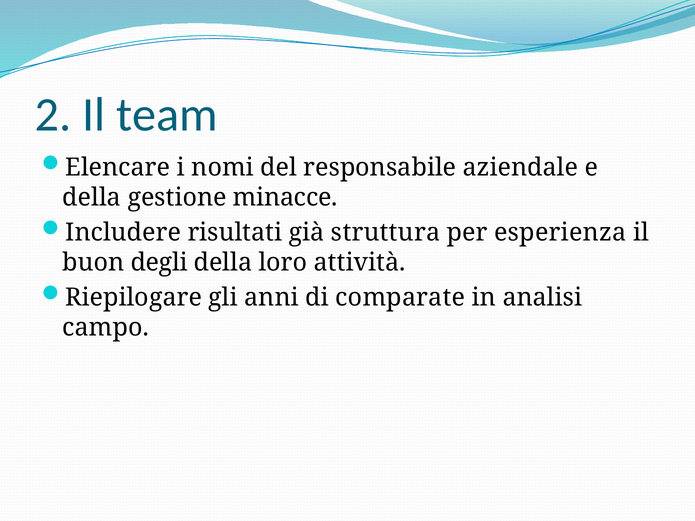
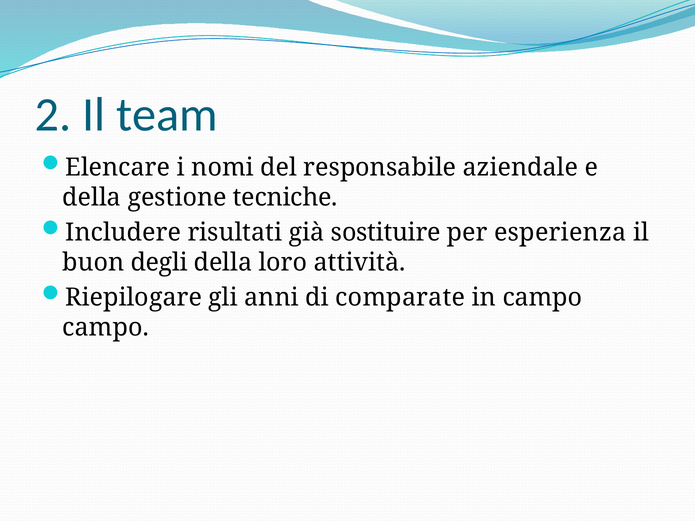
minacce: minacce -> tecniche (285, 197)
struttura: struttura -> sostituire (386, 233)
in analisi: analisi -> campo (542, 298)
